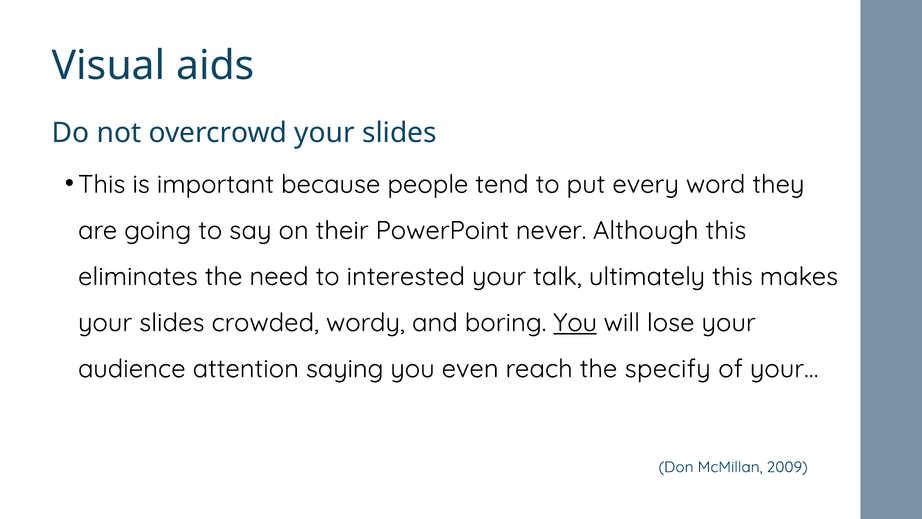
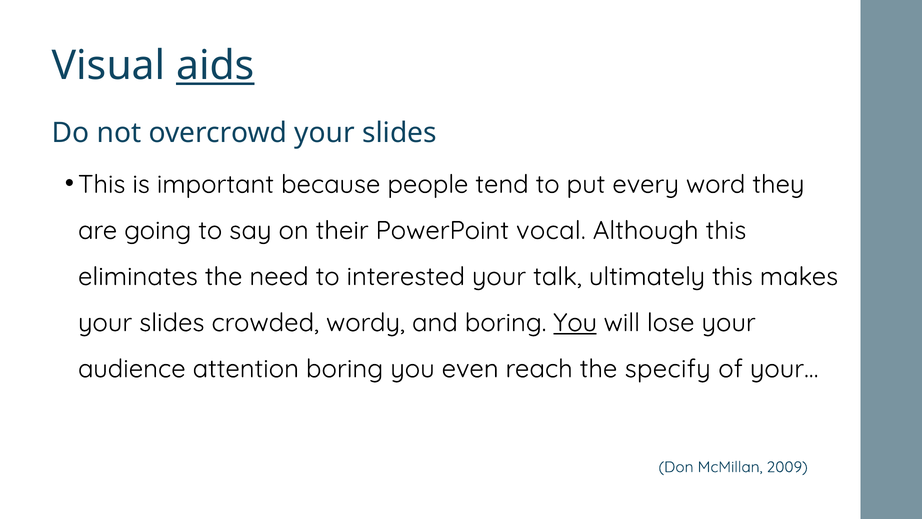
aids underline: none -> present (215, 66)
never: never -> vocal (551, 230)
attention saying: saying -> boring (345, 369)
